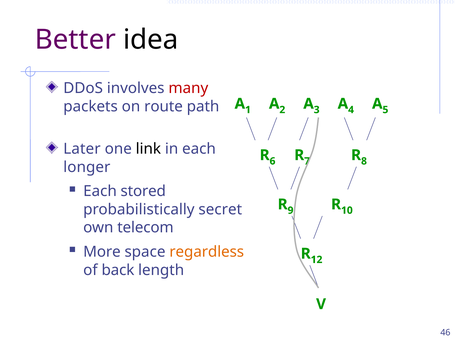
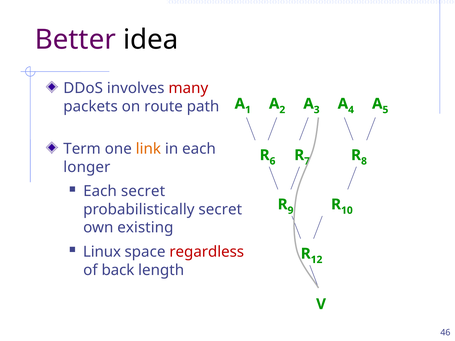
Later: Later -> Term (82, 149)
link colour: black -> orange (148, 149)
Each stored: stored -> secret (143, 191)
telecom: telecom -> existing (145, 228)
More: More -> Linux (102, 252)
regardless colour: orange -> red (207, 252)
